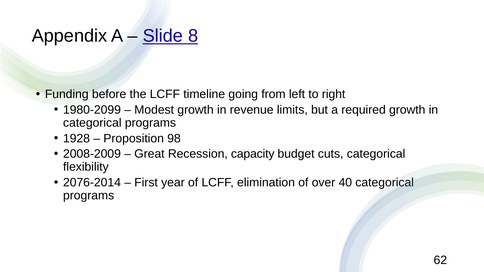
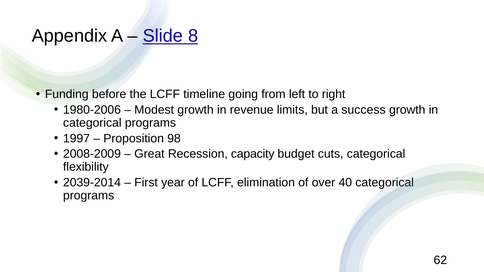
1980-2099: 1980-2099 -> 1980-2006 (92, 110)
required: required -> success (364, 110)
1928: 1928 -> 1997 (77, 138)
2076-2014: 2076-2014 -> 2039-2014 (92, 183)
